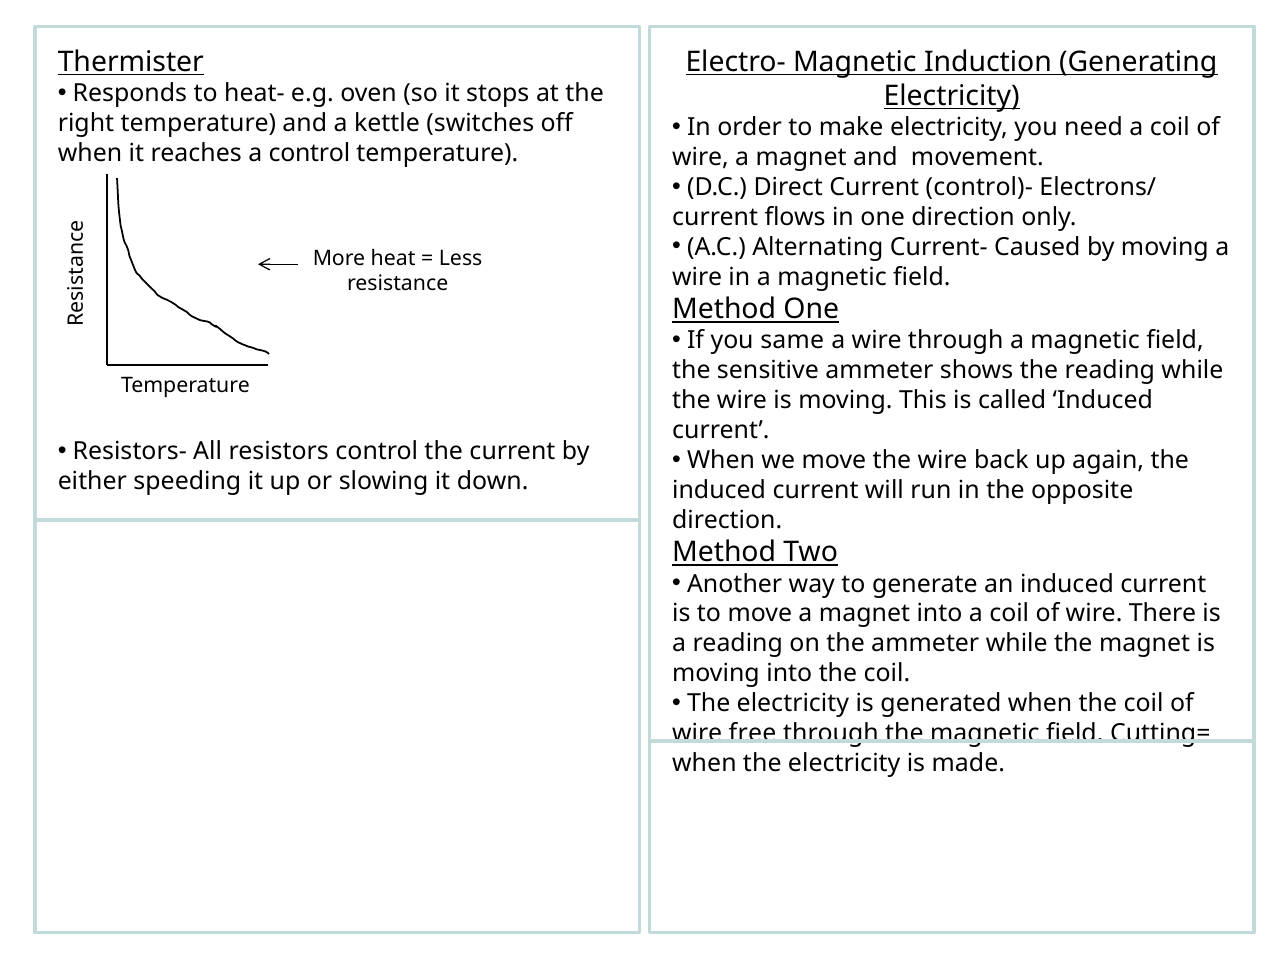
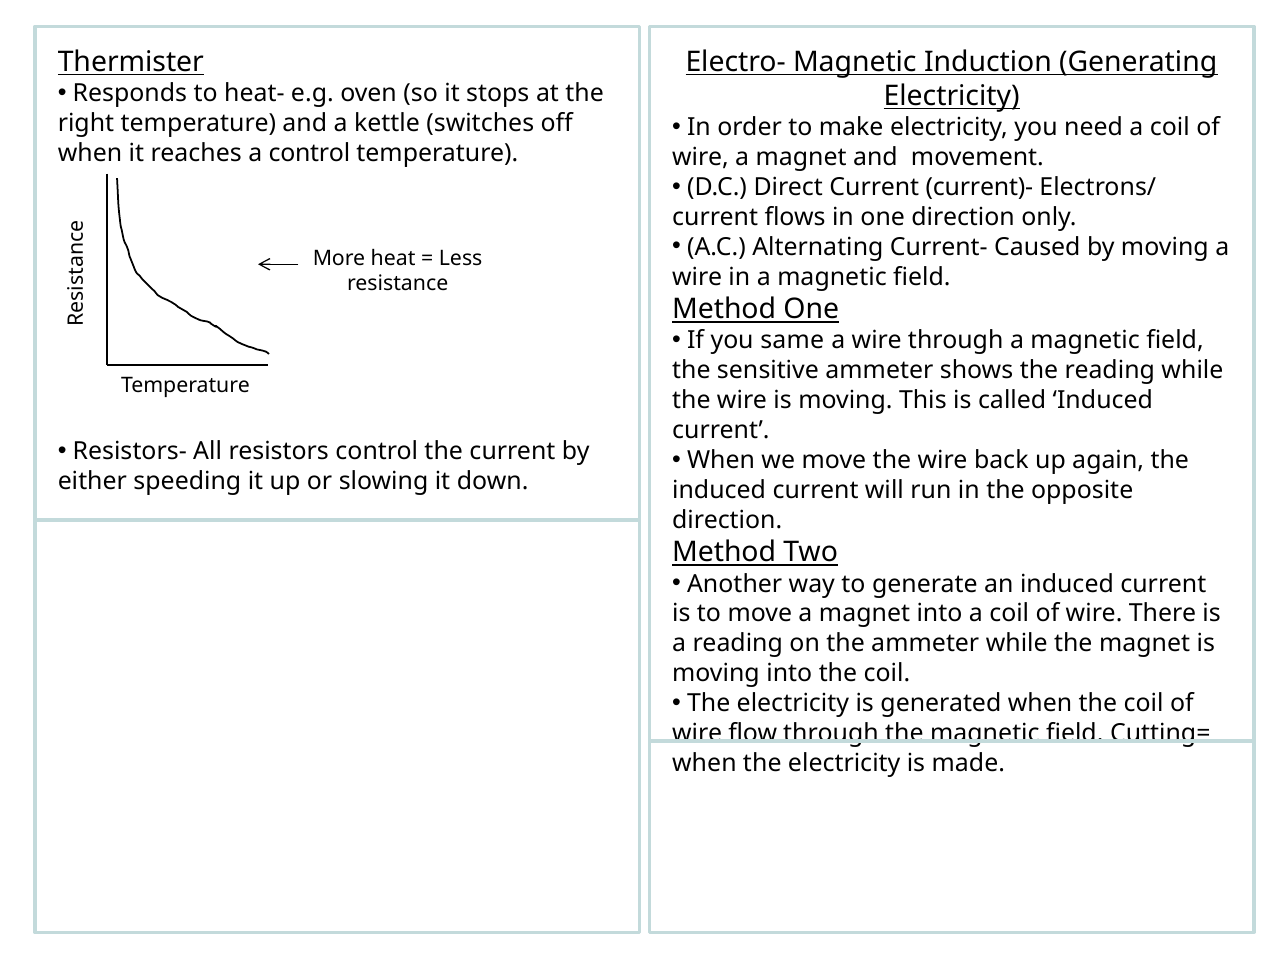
control)-: control)- -> current)- (979, 187)
free: free -> flow (753, 733)
